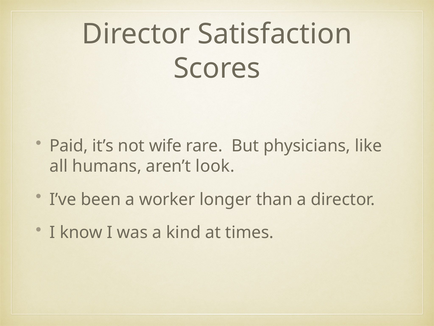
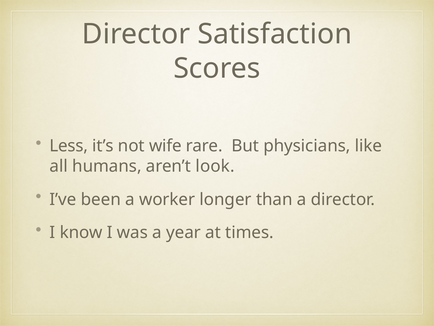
Paid: Paid -> Less (69, 146)
kind: kind -> year (184, 232)
